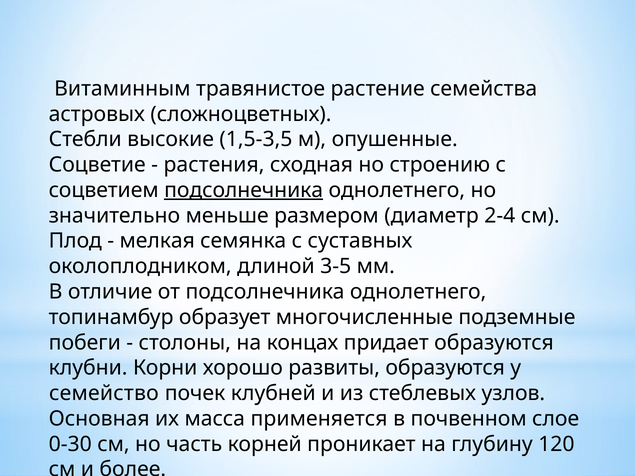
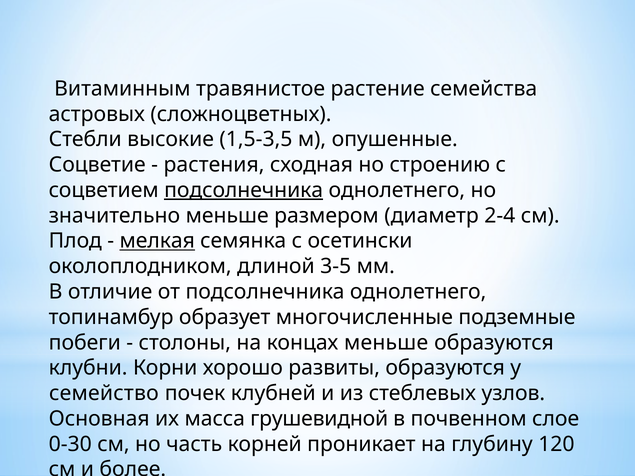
мелкая underline: none -> present (157, 241)
суставных: суставных -> осетински (360, 241)
концах придает: придает -> меньше (386, 343)
применяется: применяется -> грушевидной (319, 419)
